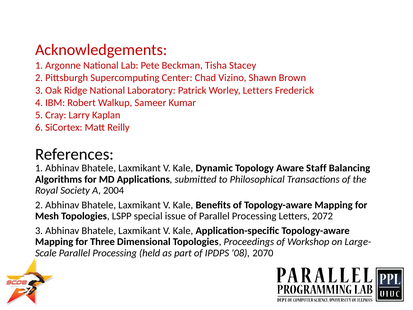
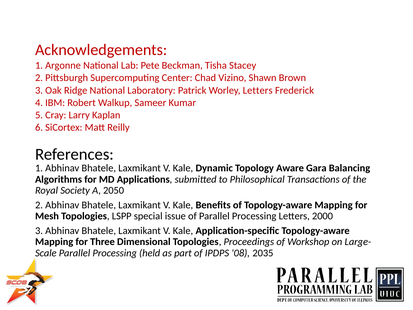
Staff: Staff -> Gara (316, 168)
2004: 2004 -> 2050 (114, 190)
2072: 2072 -> 2000 (322, 216)
2070: 2070 -> 2035 (263, 253)
